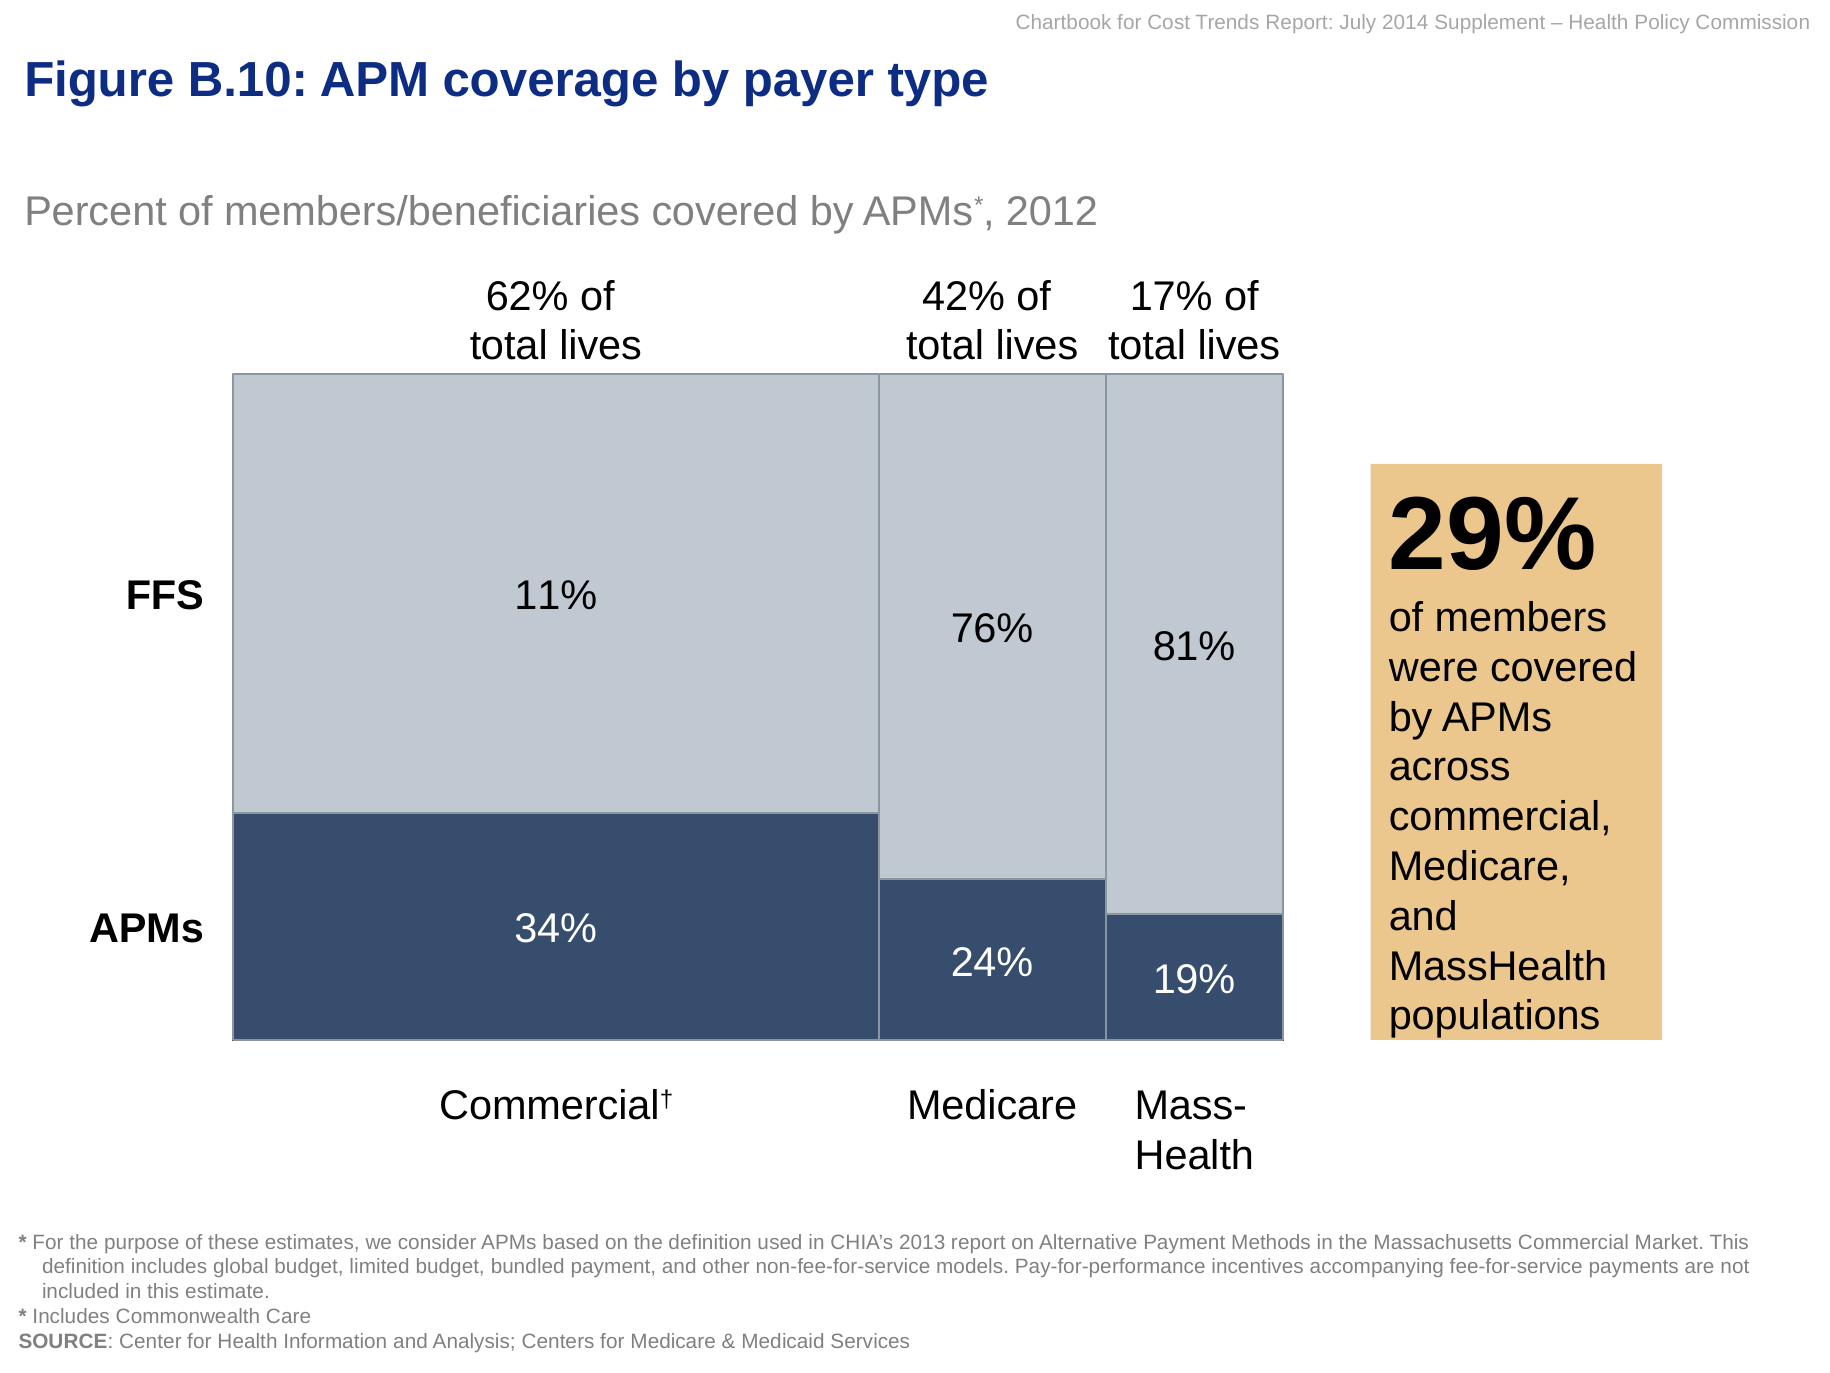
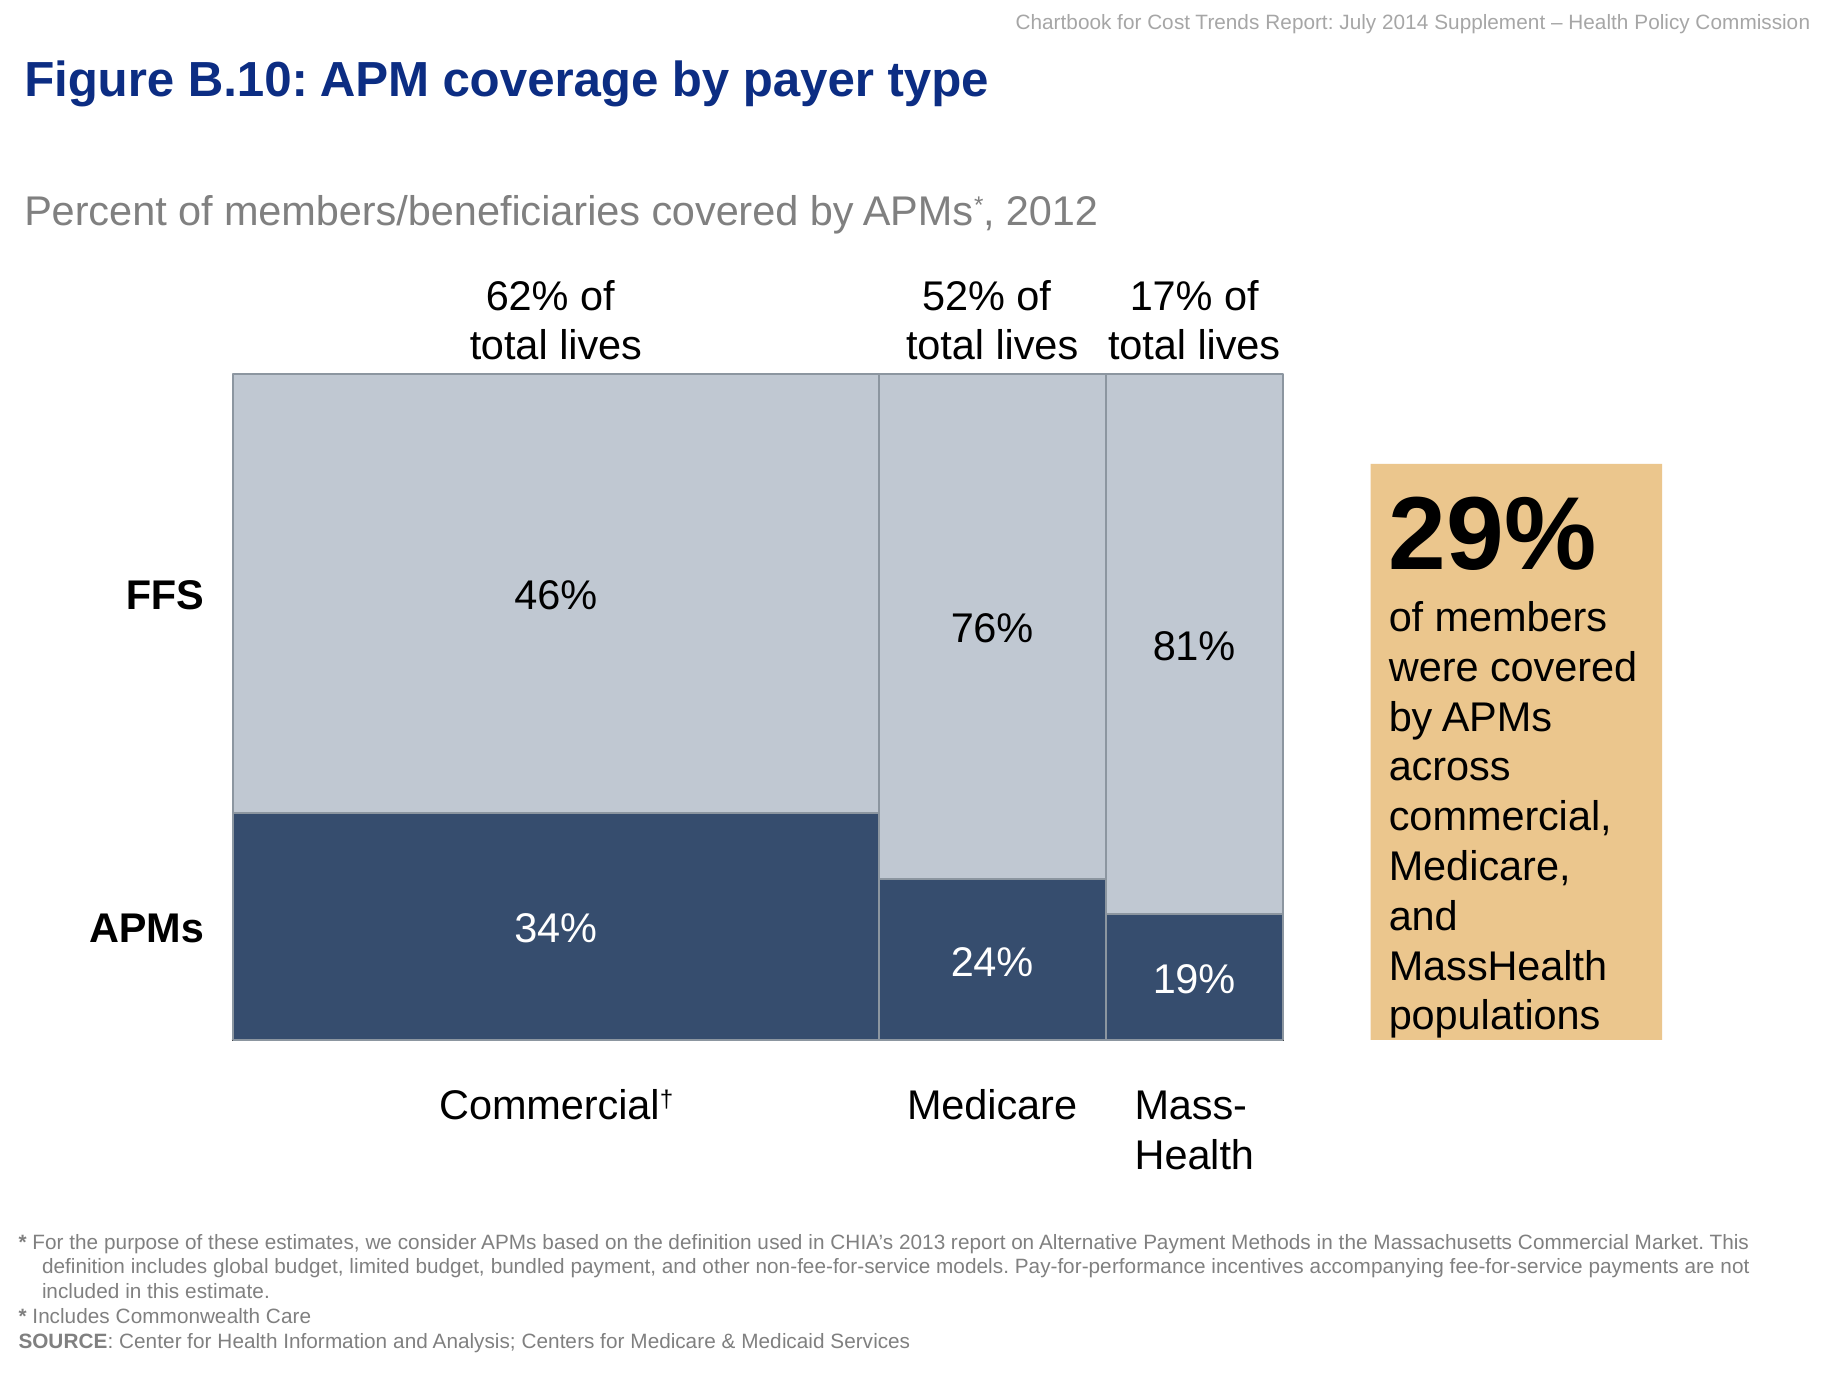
42%: 42% -> 52% (964, 296)
11%: 11% -> 46% (556, 596)
